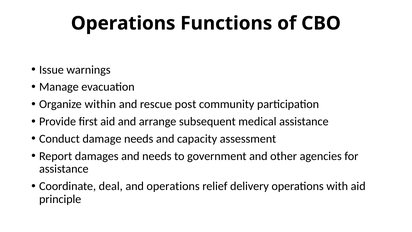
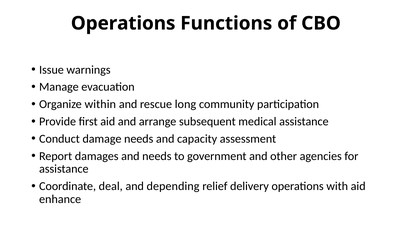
post: post -> long (185, 104)
and operations: operations -> depending (173, 186)
principle: principle -> enhance (60, 199)
